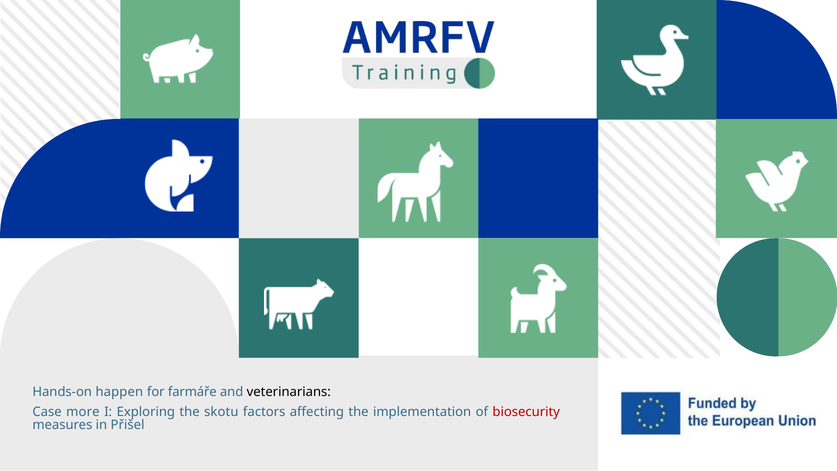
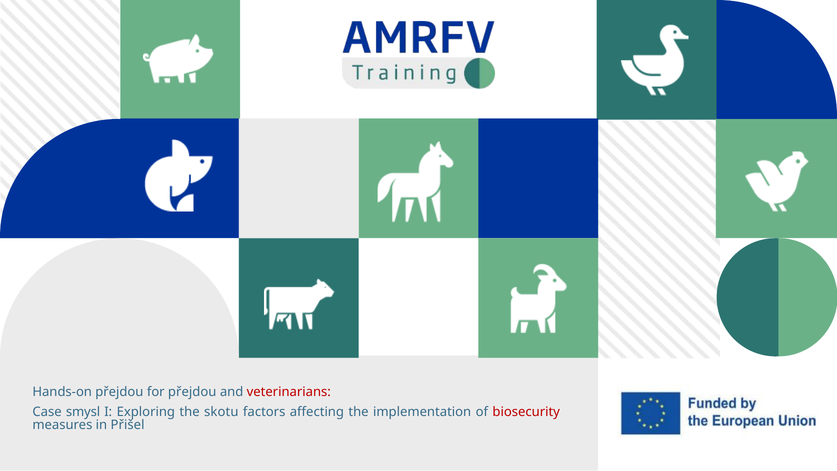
Hands-on happen: happen -> přejdou (119, 392)
for farmáře: farmáře -> přejdou (192, 392)
veterinarians colour: black -> red (289, 392)
more: more -> smysl (83, 412)
